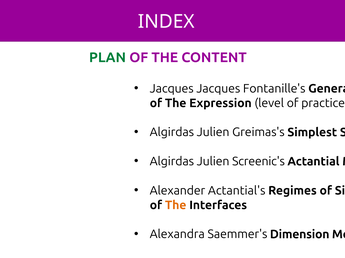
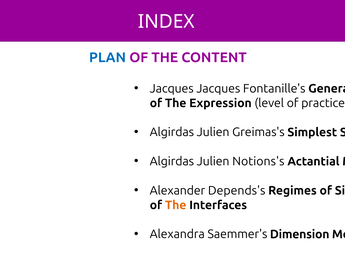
PLAN colour: green -> blue (107, 58)
Screenic's: Screenic's -> Notions's (258, 162)
Actantial's: Actantial's -> Depends's (237, 191)
